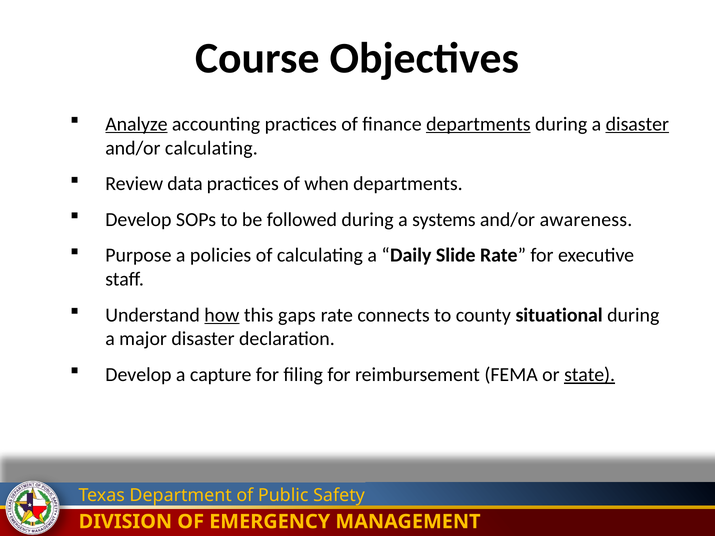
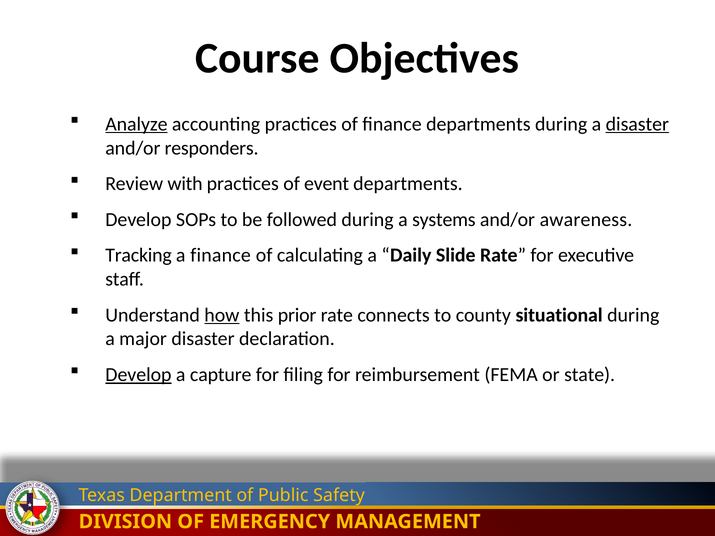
departments underline: present -> none (478, 124)
and/or calculating: calculating -> responders (212, 148)
data: data -> with (185, 184)
when: when -> event (327, 184)
Purpose: Purpose -> Tracking (139, 255)
a policies: policies -> finance (221, 255)
gaps: gaps -> prior (297, 315)
Develop underline: none -> present (138, 375)
state underline: present -> none (590, 375)
